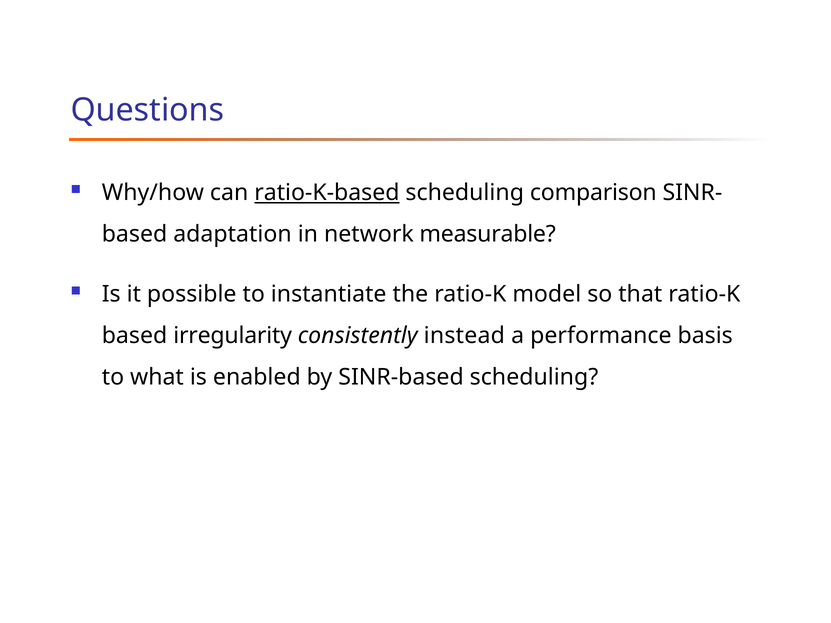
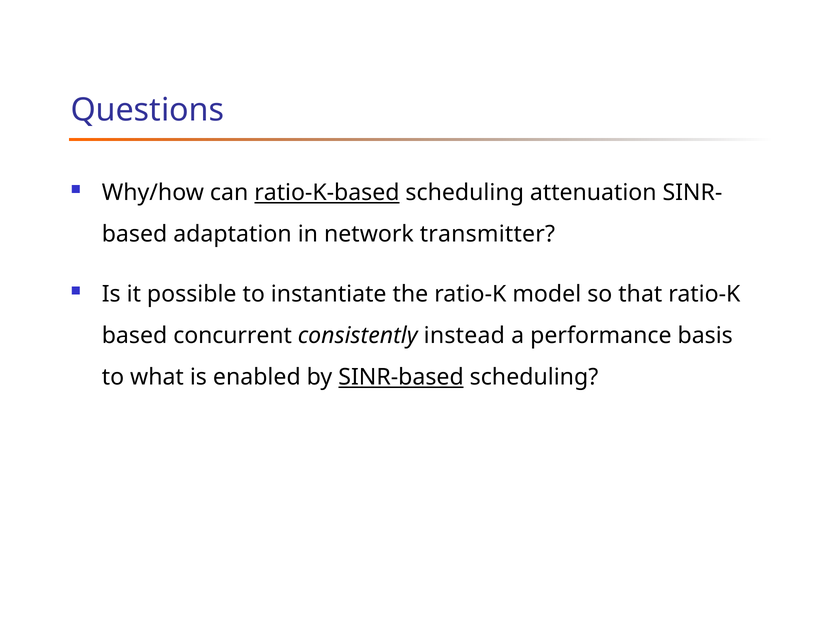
comparison: comparison -> attenuation (593, 193)
measurable: measurable -> transmitter (487, 234)
irregularity: irregularity -> concurrent (233, 336)
SINR-based underline: none -> present (401, 377)
